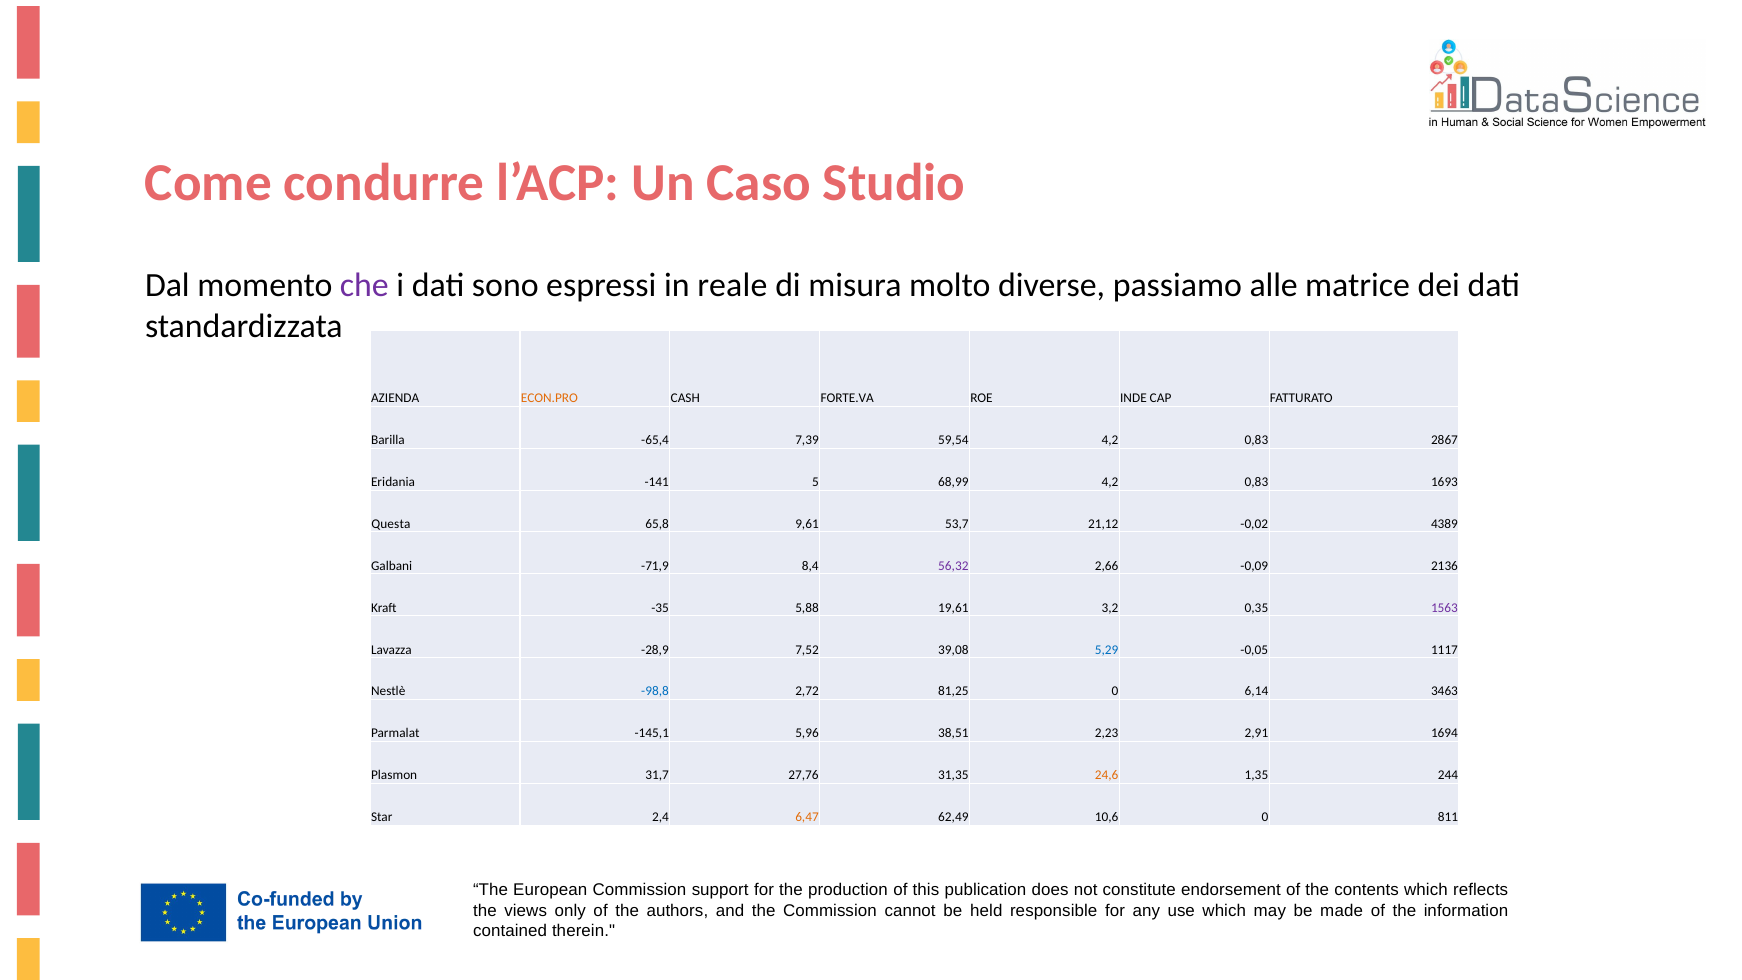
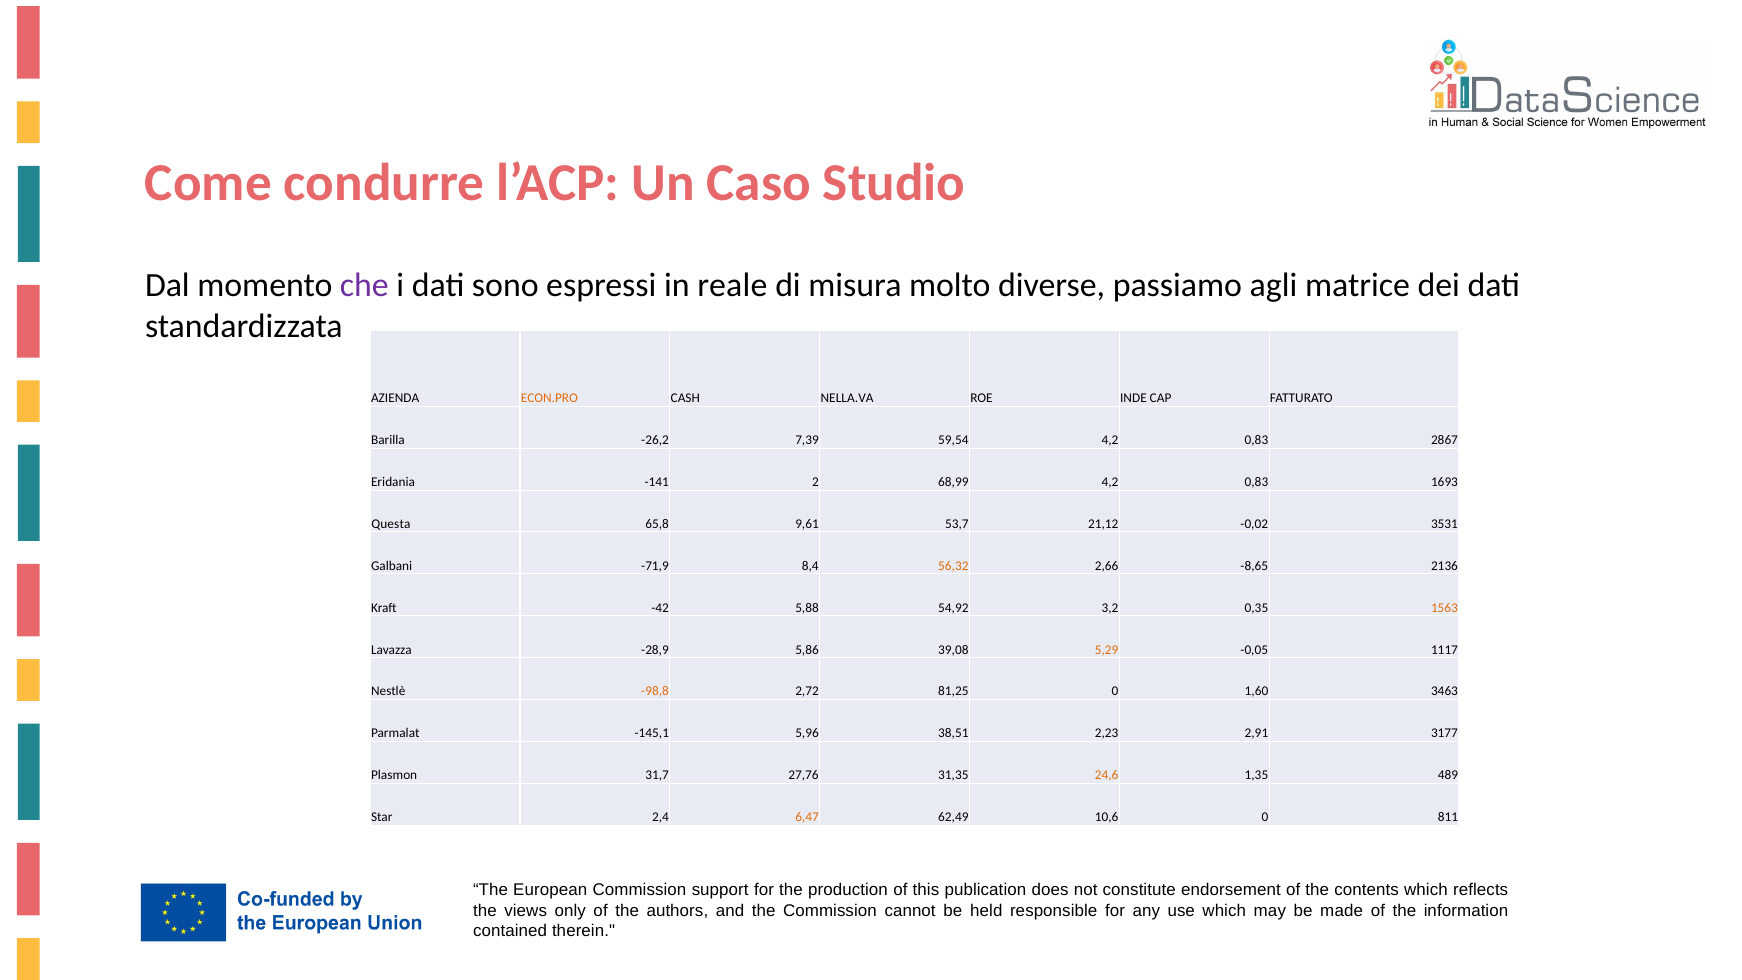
alle: alle -> agli (1274, 285)
FORTE.VA: FORTE.VA -> NELLA.VA (847, 398)
-65,4: -65,4 -> -26,2 (655, 440)
5: 5 -> 2 (815, 482)
4389: 4389 -> 3531 (1444, 524)
56,32 colour: purple -> orange (953, 566)
-0,09: -0,09 -> -8,65 (1254, 566)
-35: -35 -> -42 (660, 608)
19,61: 19,61 -> 54,92 (953, 608)
1563 colour: purple -> orange (1444, 608)
7,52: 7,52 -> 5,86 (807, 650)
5,29 colour: blue -> orange (1107, 650)
-98,8 colour: blue -> orange (655, 691)
6,14: 6,14 -> 1,60 (1256, 691)
1694: 1694 -> 3177 (1444, 733)
244: 244 -> 489 (1448, 775)
